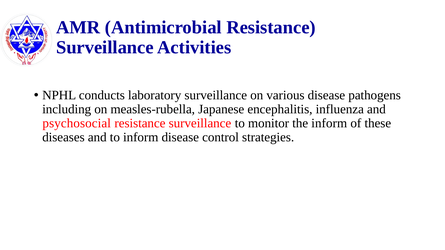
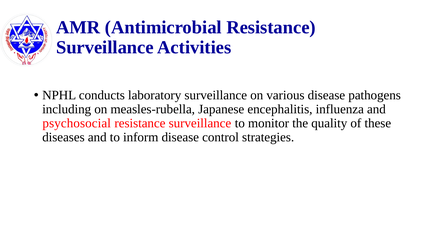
the inform: inform -> quality (329, 123)
